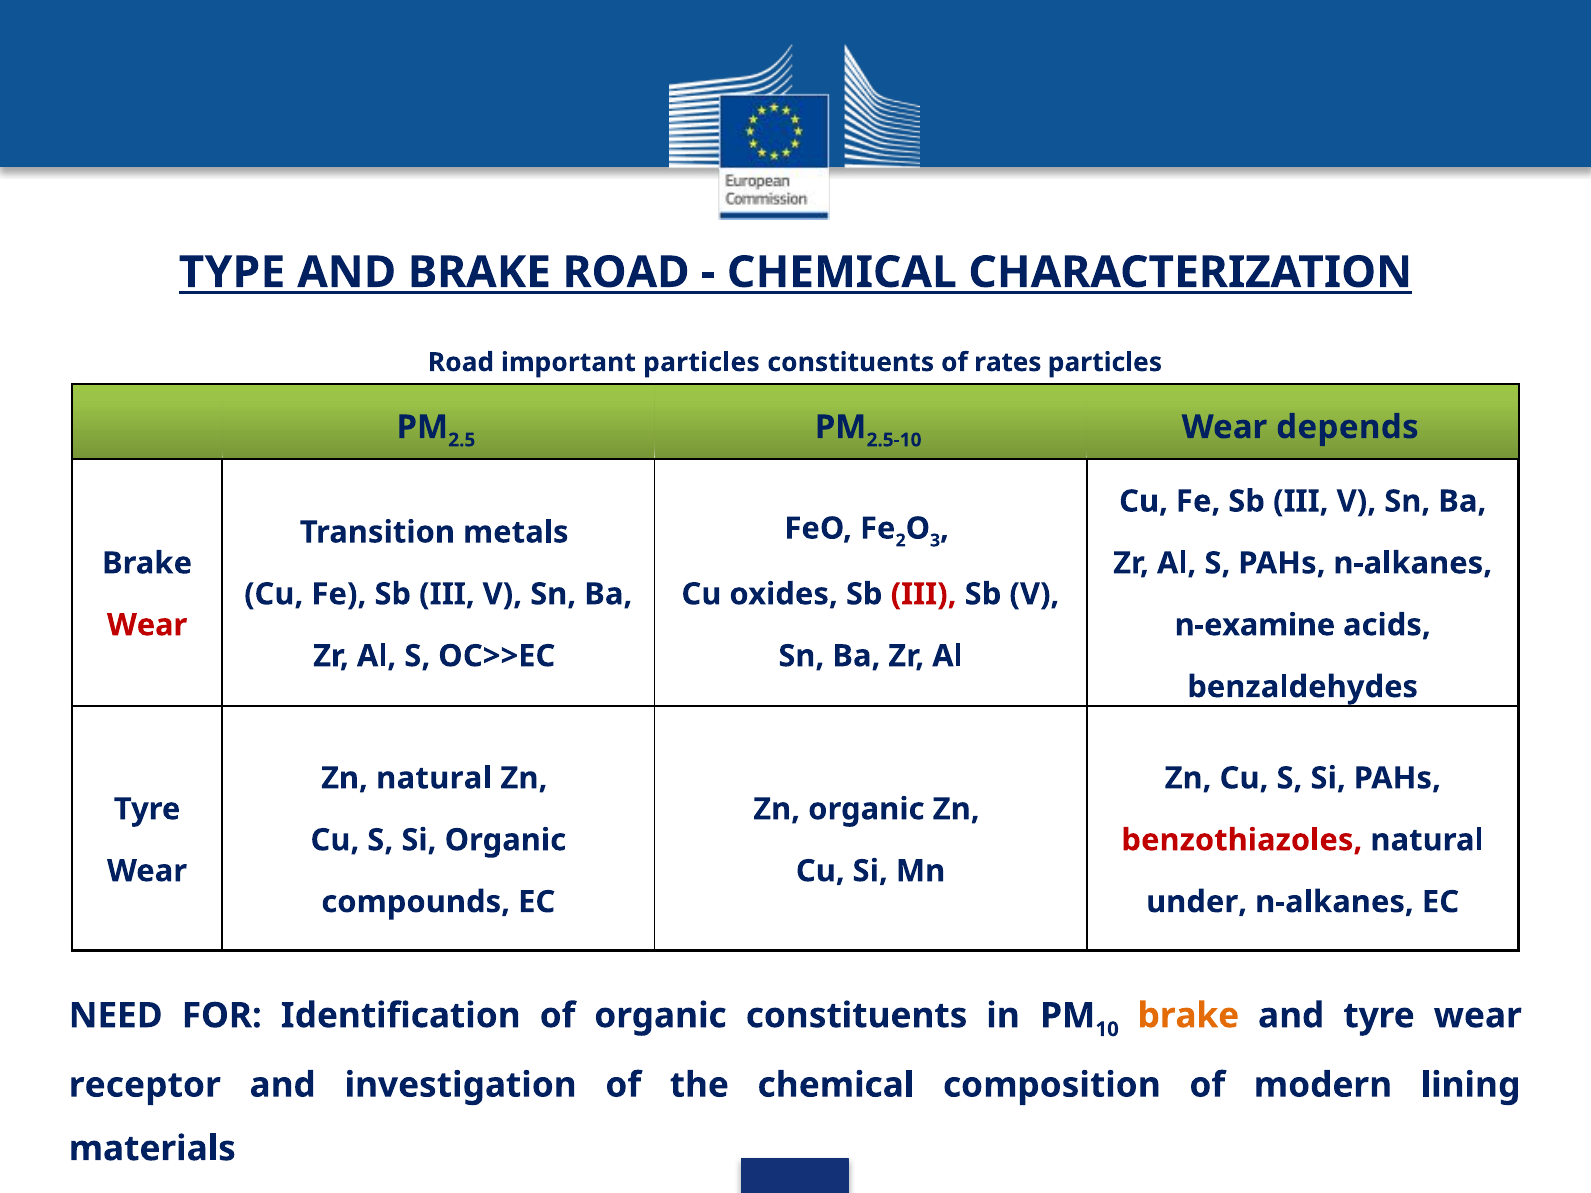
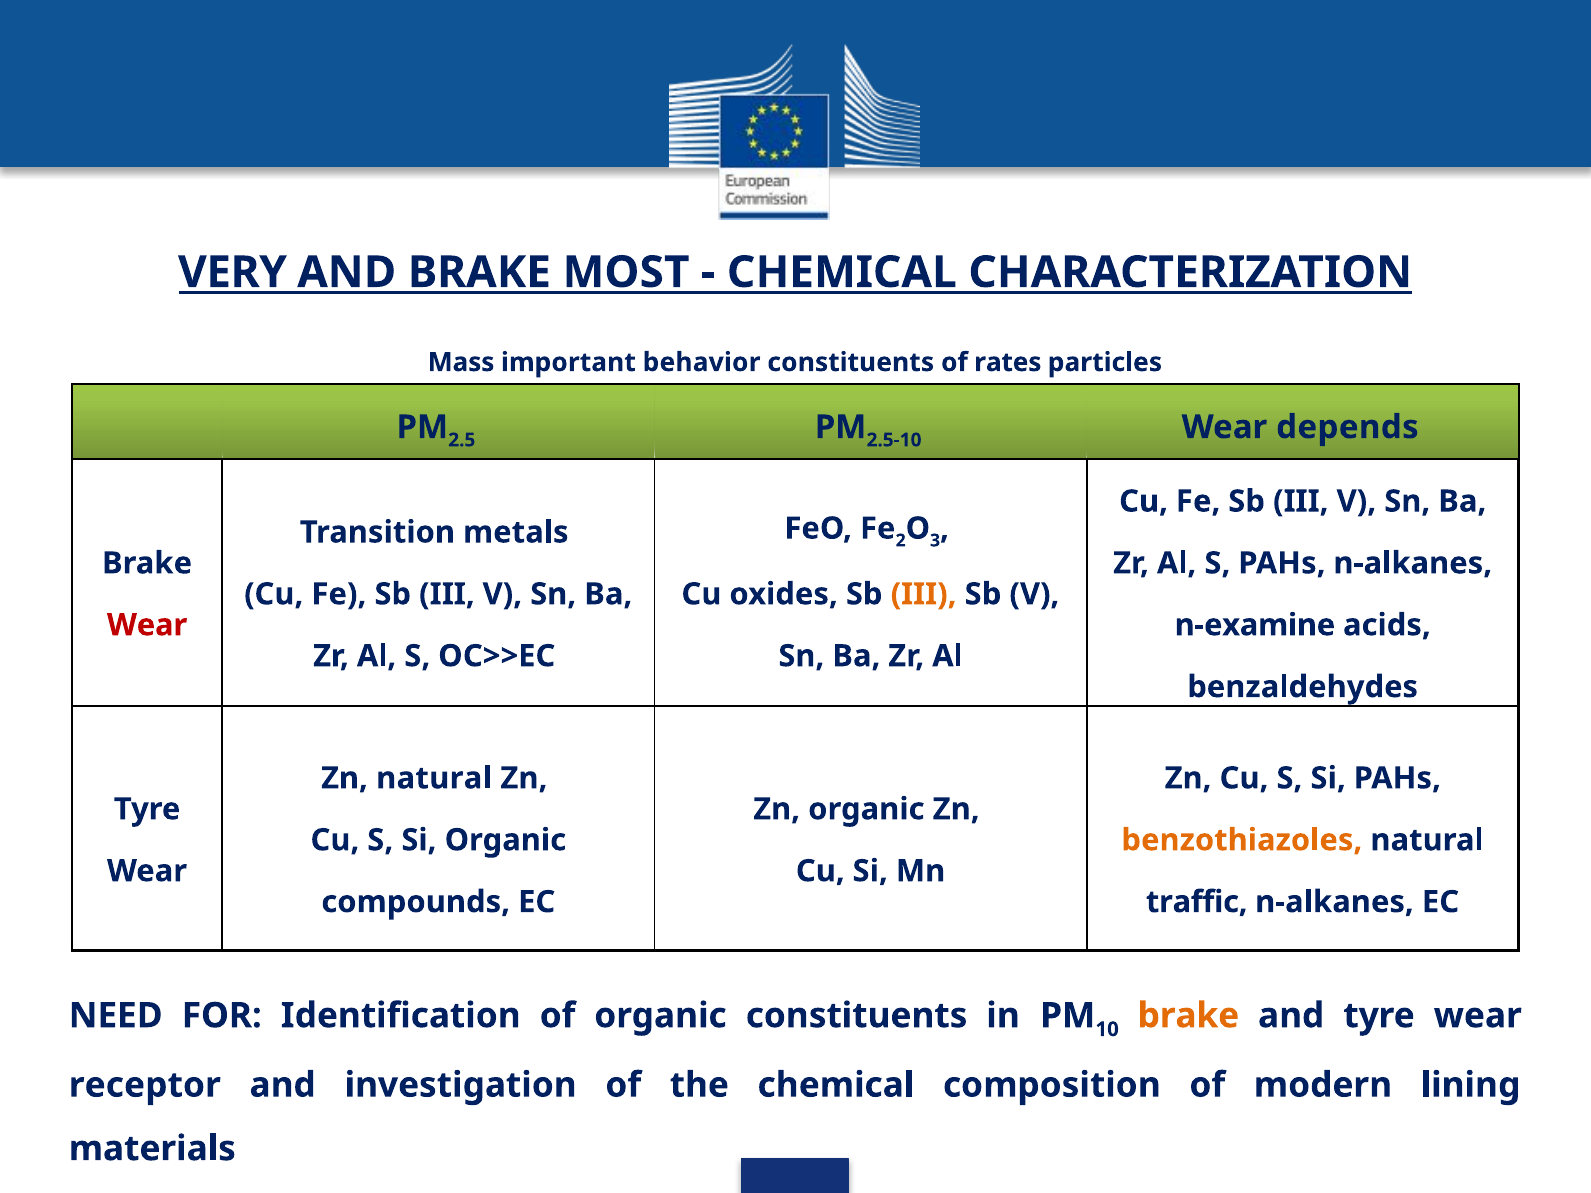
TYPE: TYPE -> VERY (232, 272)
BRAKE ROAD: ROAD -> MOST (626, 272)
Road: Road -> Mass (461, 362)
important particles: particles -> behavior (702, 362)
III colour: red -> orange (924, 594)
benzothiazoles colour: red -> orange (1242, 840)
under: under -> traffic (1197, 902)
